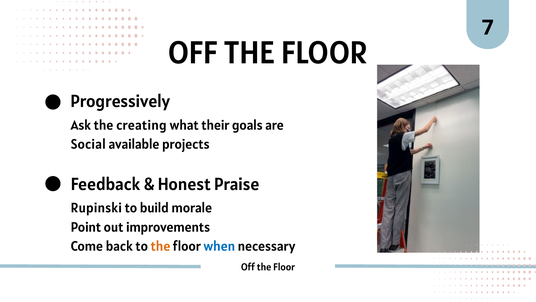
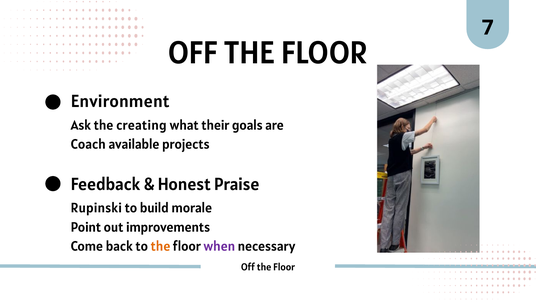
Progressively: Progressively -> Environment (120, 101)
Social: Social -> Coach (88, 144)
when colour: blue -> purple (219, 246)
